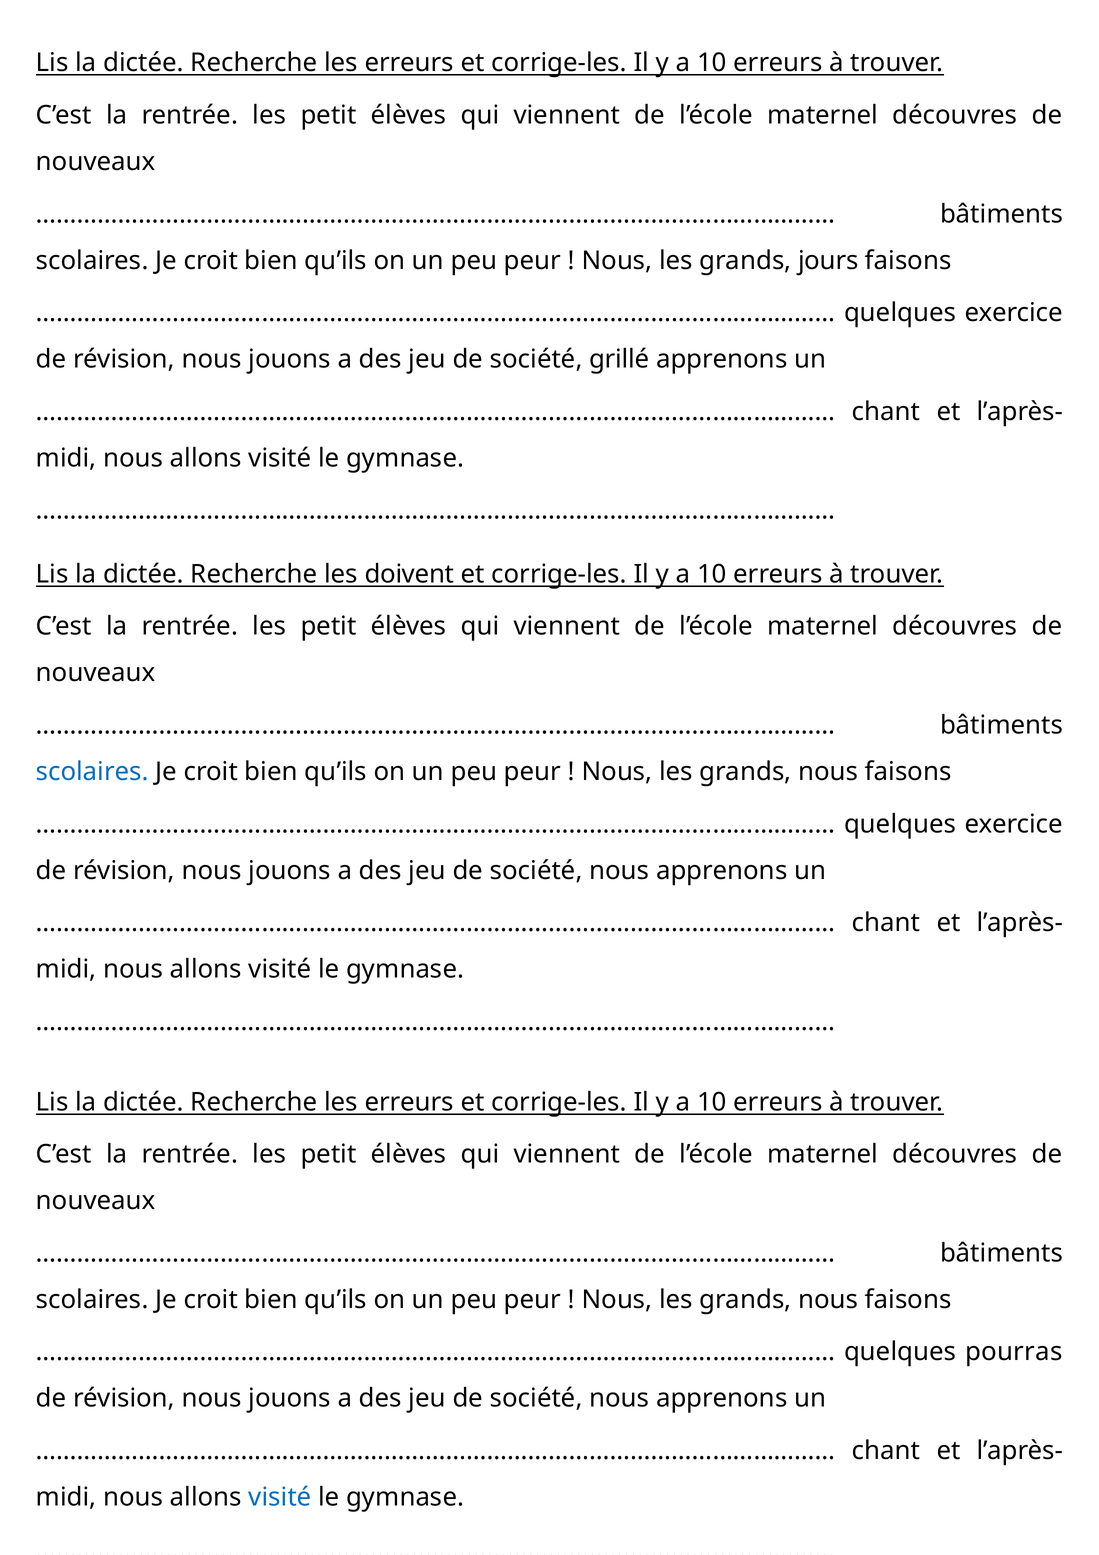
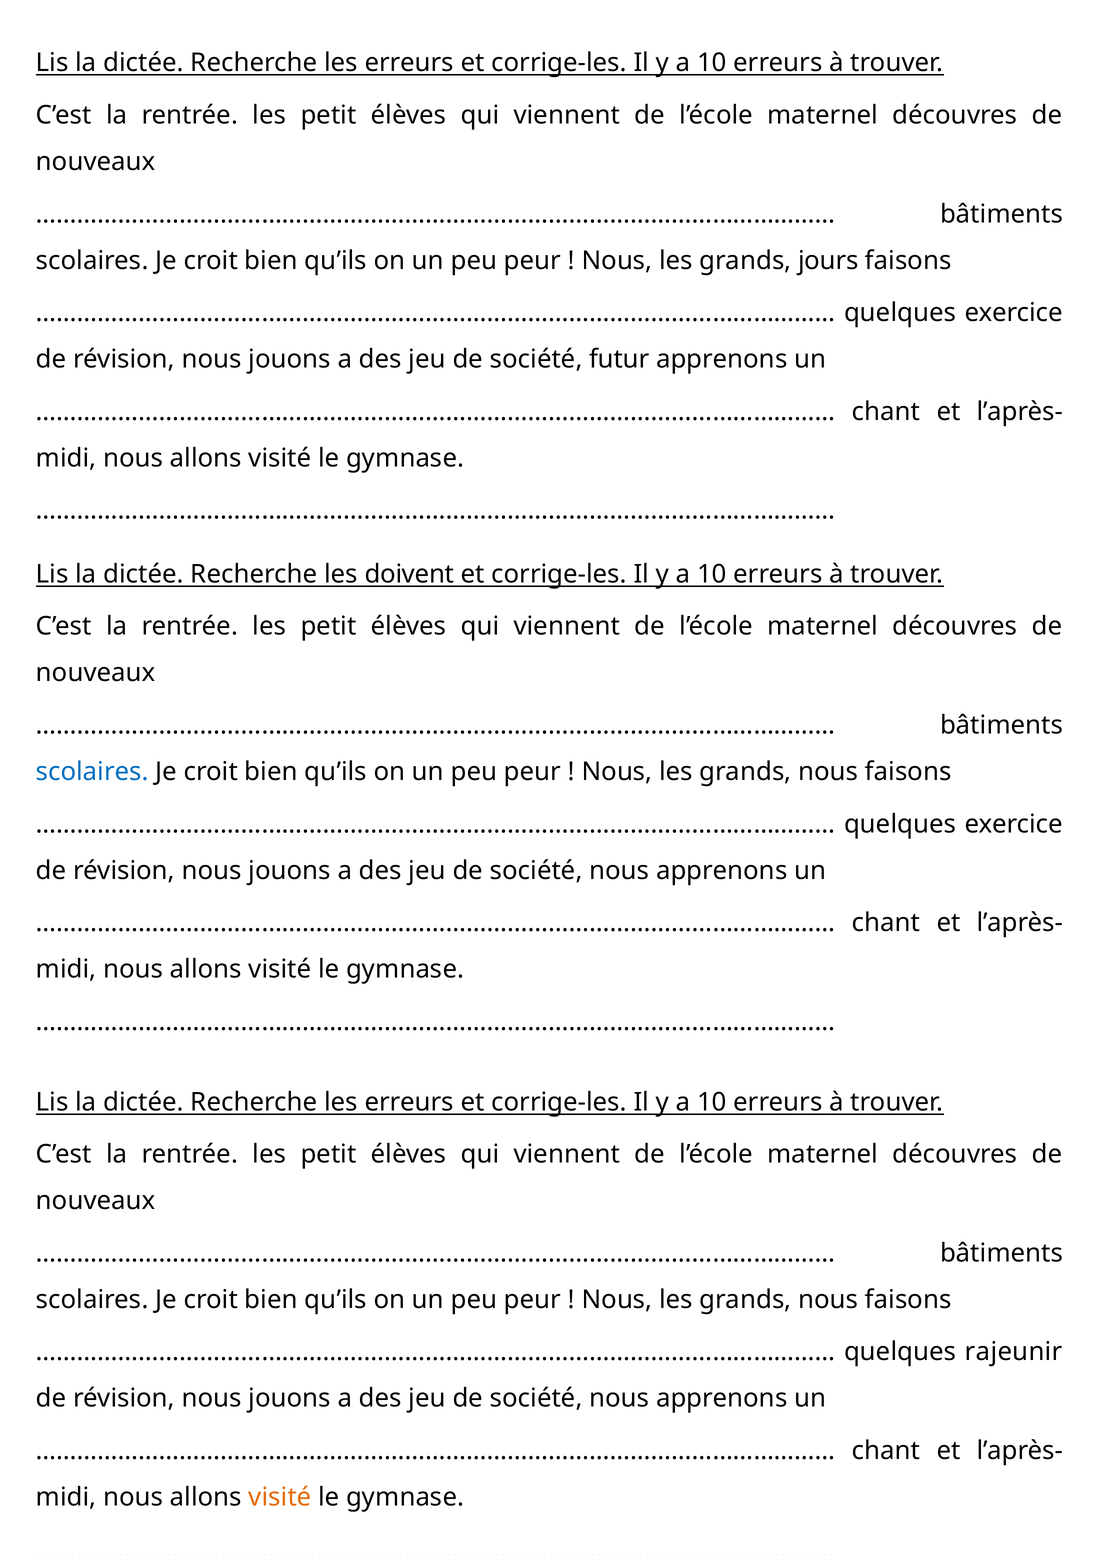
grillé: grillé -> futur (619, 359)
pourras: pourras -> rajeunir (1014, 1351)
visité colour: blue -> orange (280, 1497)
